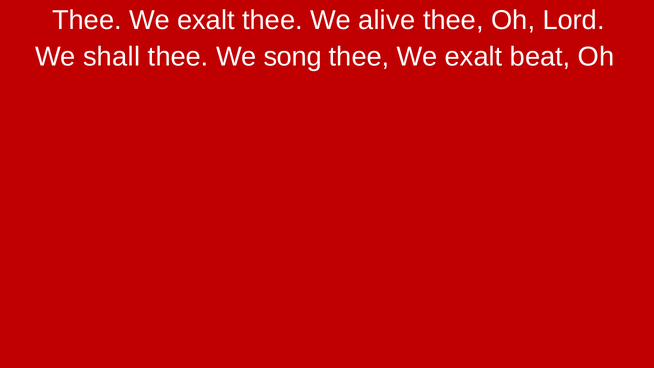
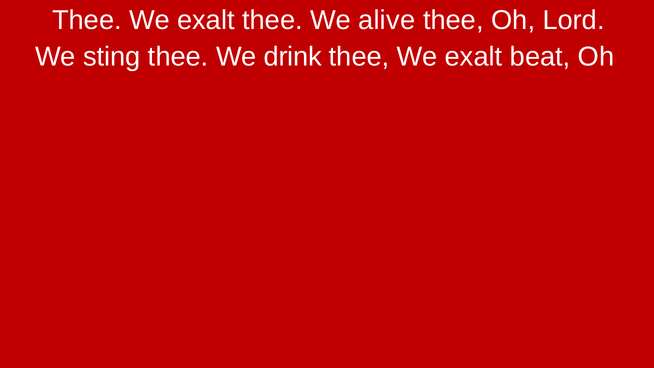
shall: shall -> sting (112, 57)
song: song -> drink (293, 57)
